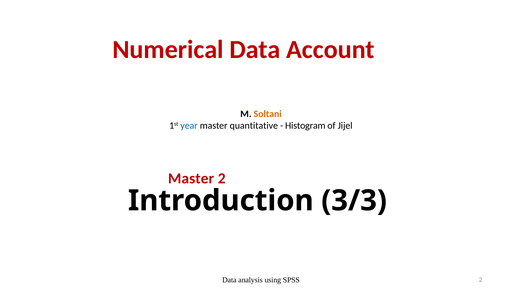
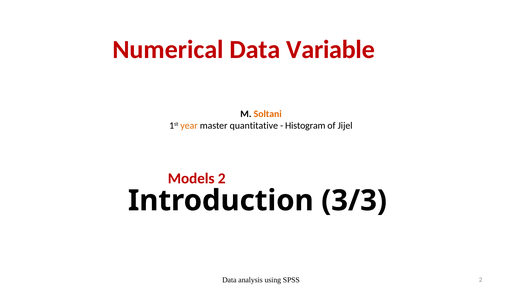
Account: Account -> Variable (331, 50)
year colour: blue -> orange (189, 126)
Master: Master -> Models (191, 179)
